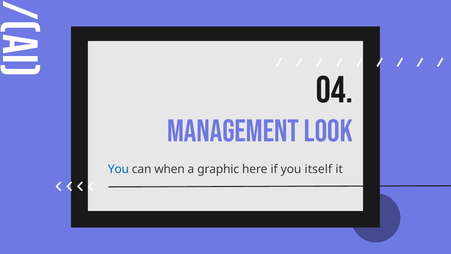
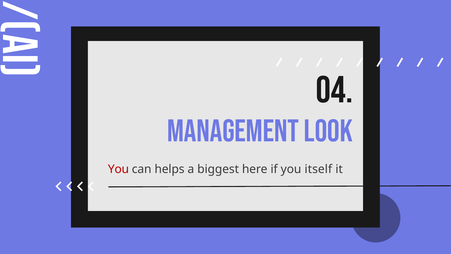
You colour: blue -> red (118, 169)
when: when -> helps (170, 169)
graphic: graphic -> biggest (218, 169)
